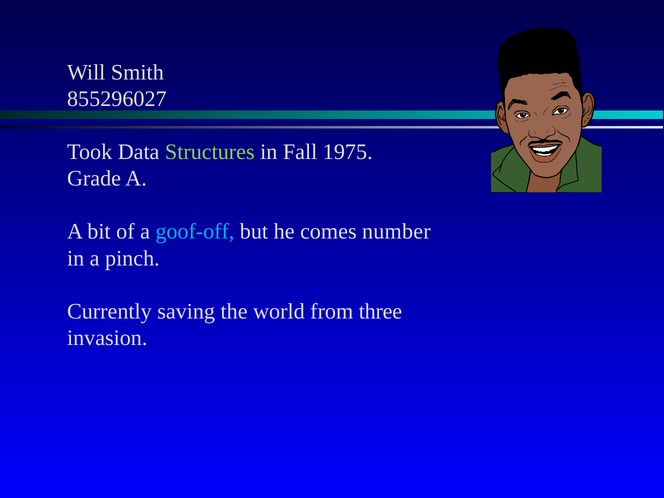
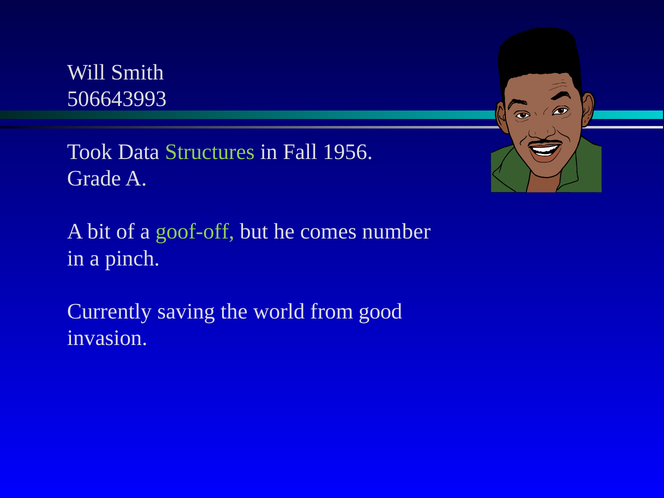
855296027: 855296027 -> 506643993 (117, 99)
1975: 1975 -> 1956 (348, 152)
goof-off colour: light blue -> light green (195, 232)
three: three -> good (380, 311)
